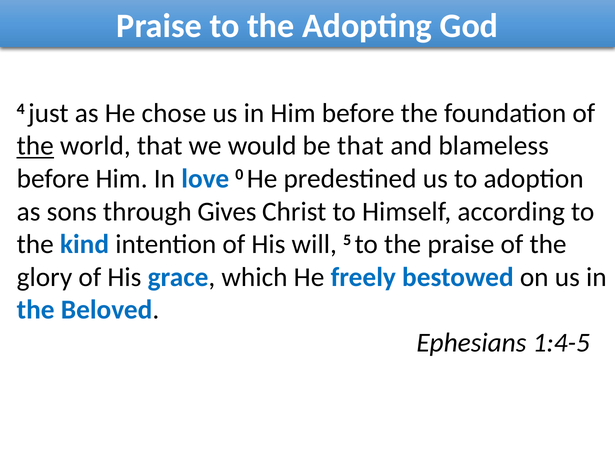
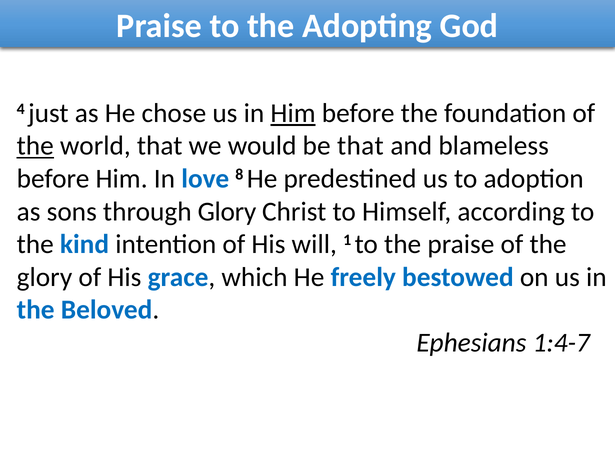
Him underline: none -> present (293, 113)
0: 0 -> 8 (239, 174)
through Gives: Gives -> Glory (227, 212)
5: 5 -> 1 (347, 240)
1:4-5: 1:4-5 -> 1:4-7 (561, 343)
